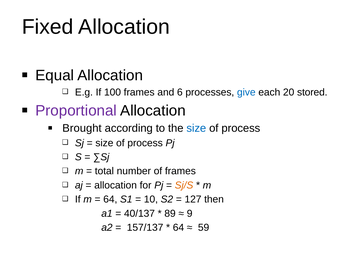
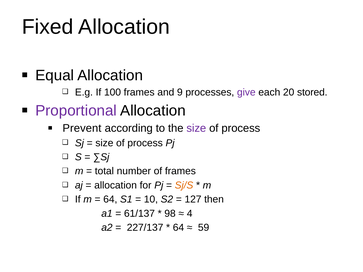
6: 6 -> 9 (180, 92)
give colour: blue -> purple (246, 92)
Brought: Brought -> Prevent (82, 128)
size colour: blue -> purple (196, 128)
40/137: 40/137 -> 61/137 (139, 214)
89: 89 -> 98 (170, 214)
9: 9 -> 4 (190, 214)
157/137: 157/137 -> 227/137 (145, 228)
